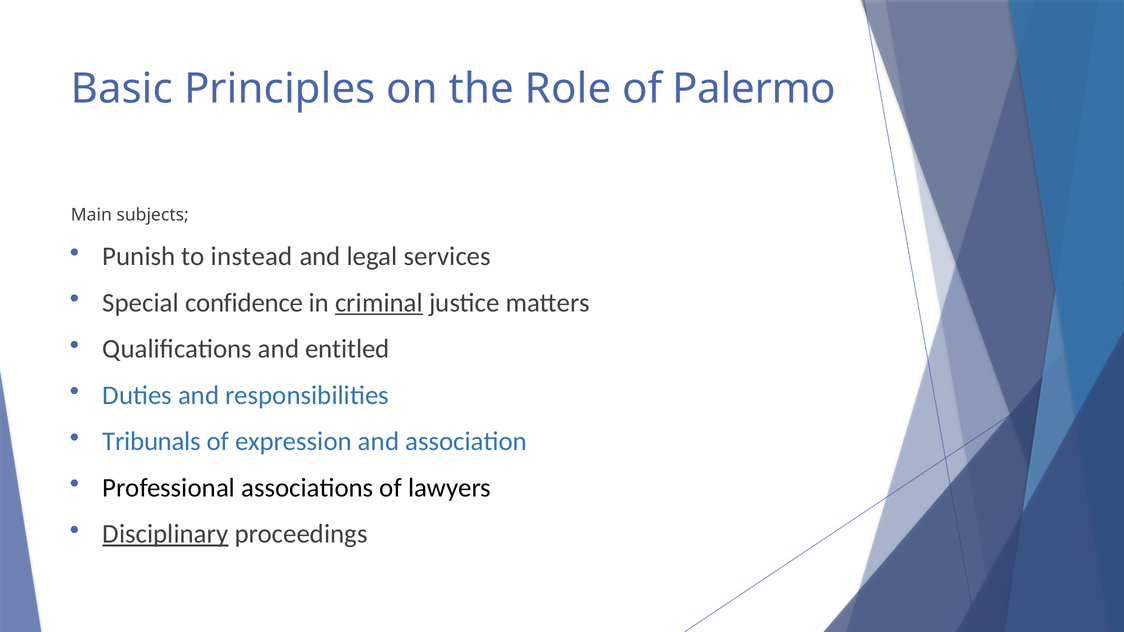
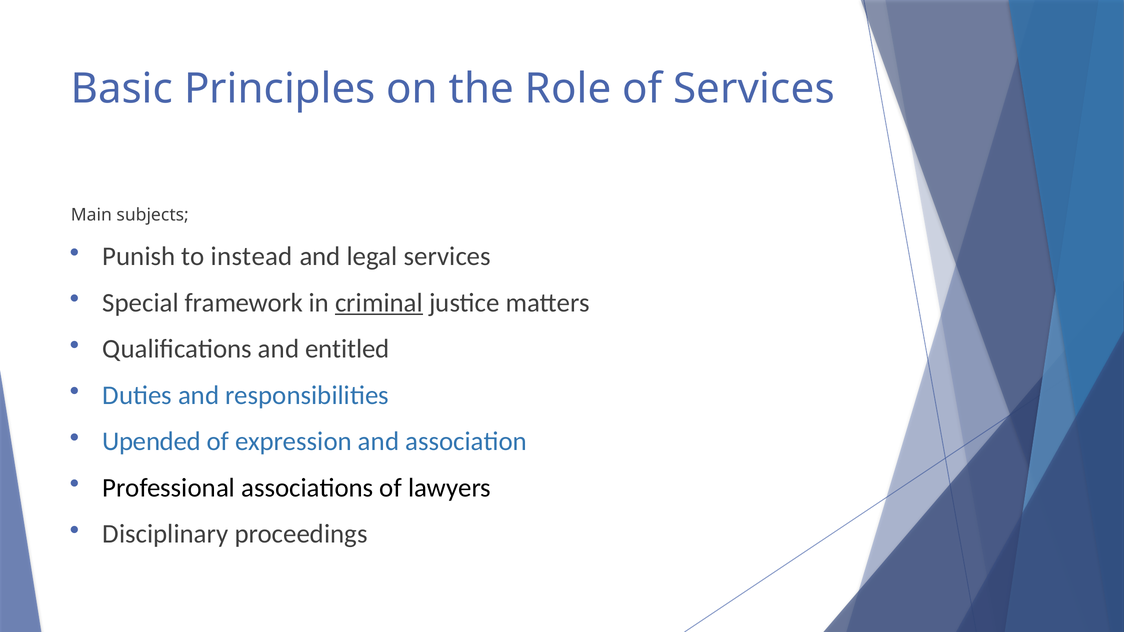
of Palermo: Palermo -> Services (754, 89)
confidence: confidence -> framework (244, 303)
Tribunals: Tribunals -> Upended (152, 442)
Disciplinary underline: present -> none (165, 534)
